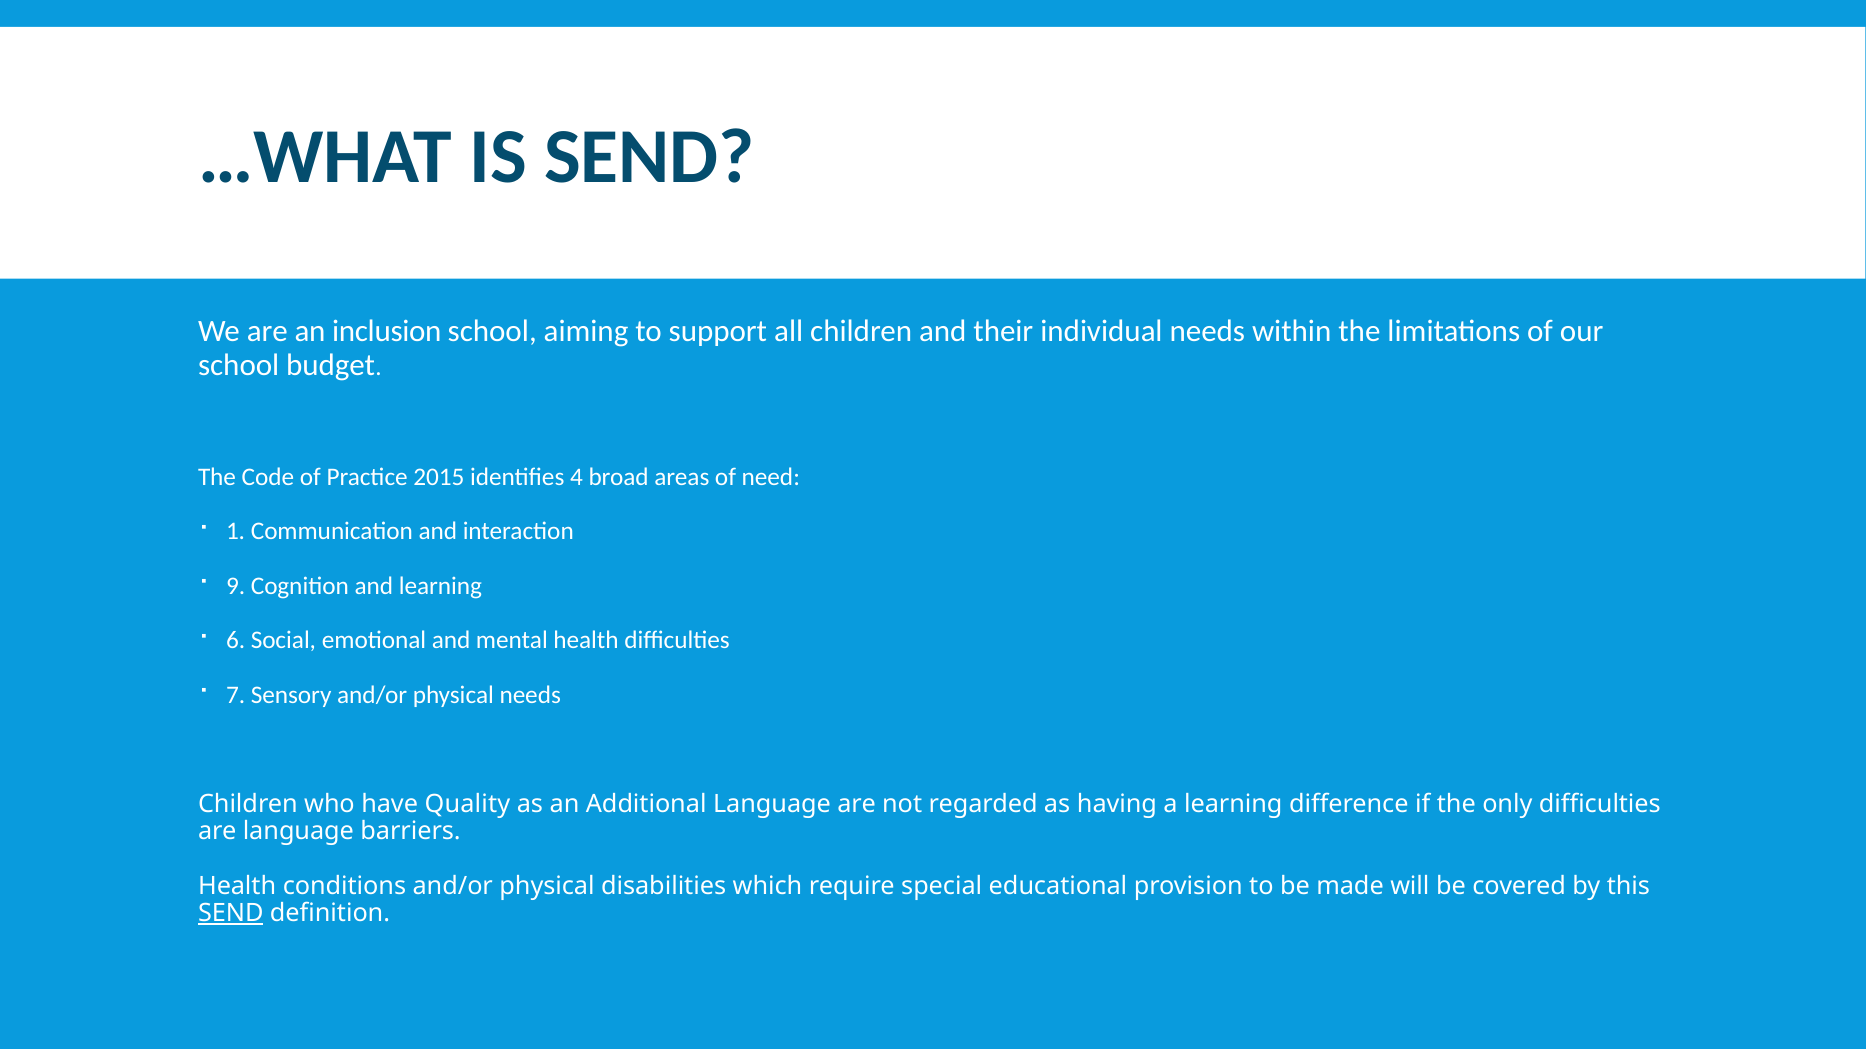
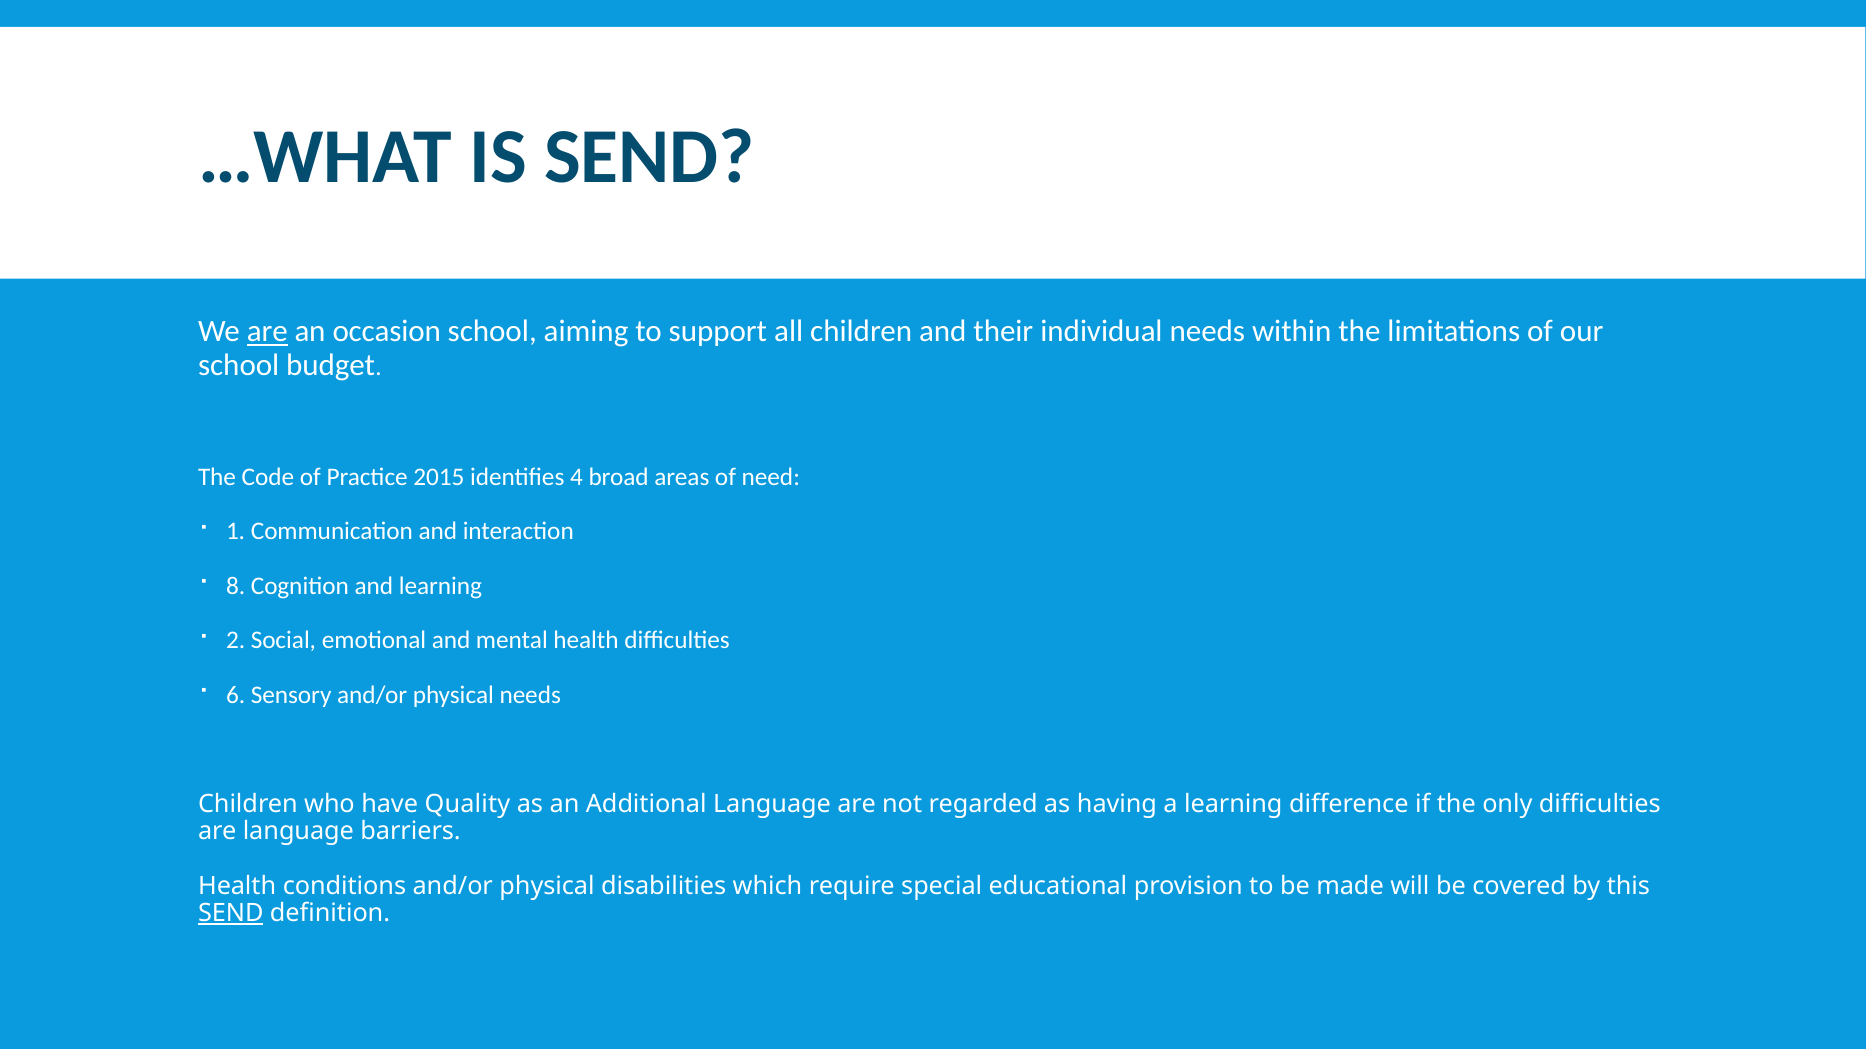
are underline: none -> present (267, 331)
inclusion: inclusion -> occasion (387, 331)
9: 9 -> 8 (236, 586)
6: 6 -> 2 (236, 641)
7: 7 -> 6 (236, 695)
